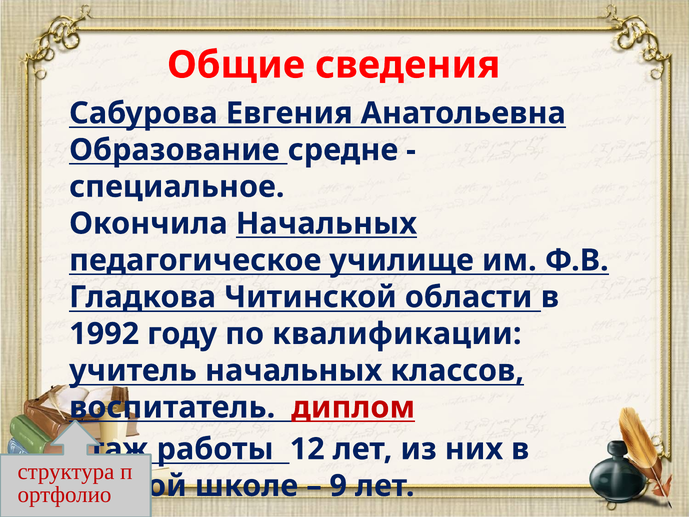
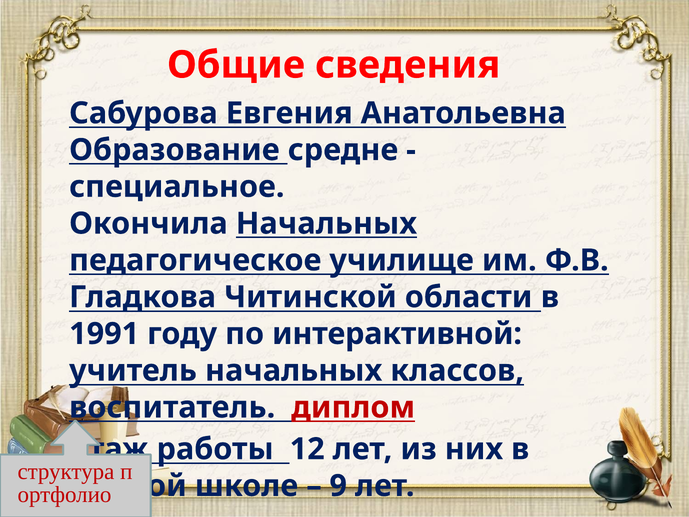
1992: 1992 -> 1991 (104, 334)
квалификации: квалификации -> интерактивной (397, 334)
